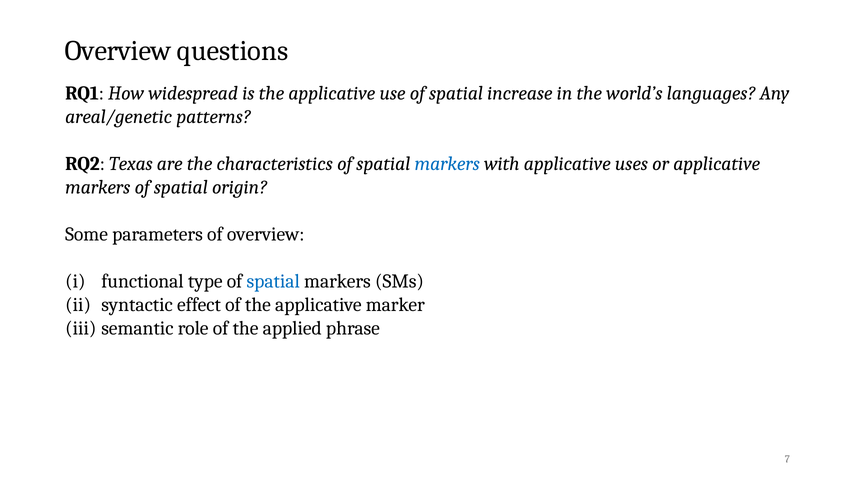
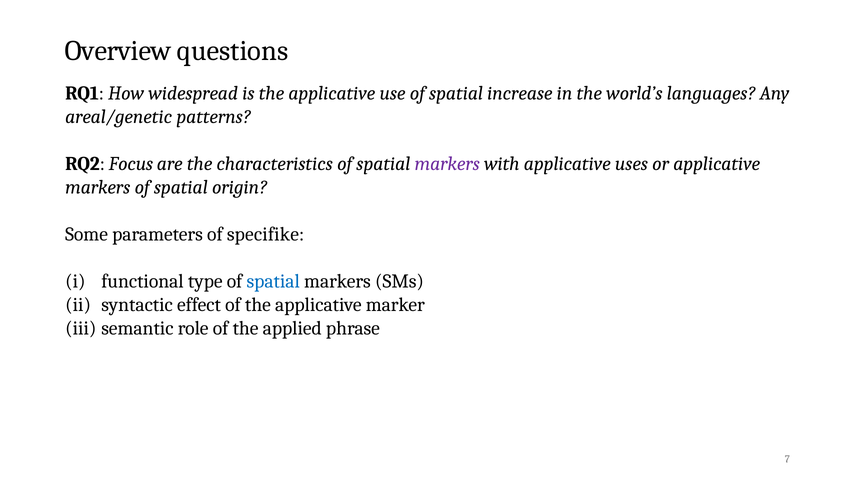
Texas: Texas -> Focus (131, 164)
markers colour: blue -> purple (447, 164)
of overview: overview -> specifike (266, 234)
